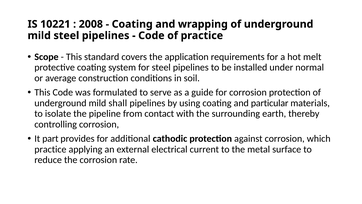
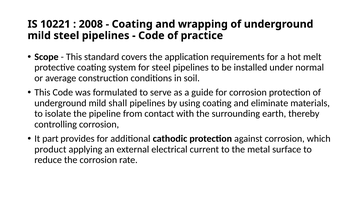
particular: particular -> eliminate (270, 103)
practice: practice -> product (50, 149)
